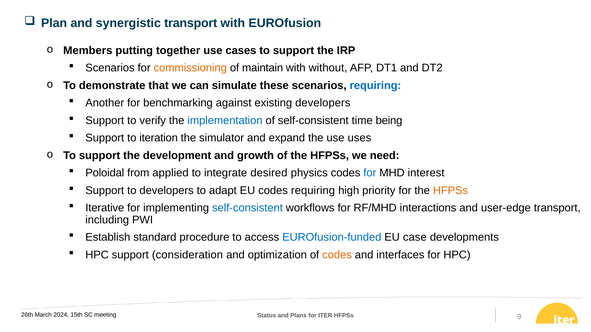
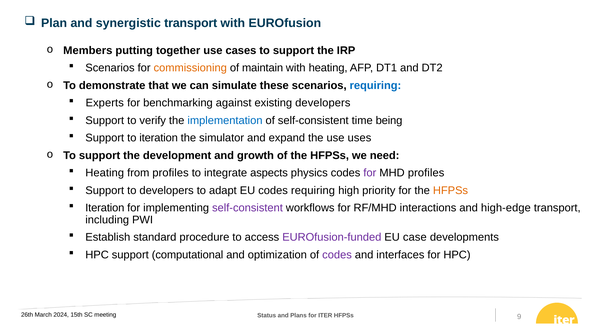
with without: without -> heating (328, 68)
Another: Another -> Experts (105, 103)
Poloidal: Poloidal -> Heating (105, 173)
from applied: applied -> profiles (171, 173)
desired: desired -> aspects (269, 173)
for colour: blue -> purple (370, 173)
MHD interest: interest -> profiles (426, 173)
Iterative: Iterative -> Iteration (105, 208)
self-consistent colour: blue -> purple (247, 208)
user-edge: user-edge -> high-edge (506, 208)
EUROfusion-funded colour: blue -> purple (332, 238)
consideration: consideration -> computational (188, 255)
codes colour: orange -> purple (337, 255)
